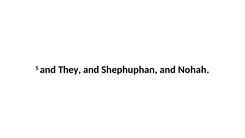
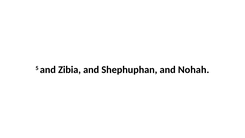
They: They -> Zibia (70, 70)
